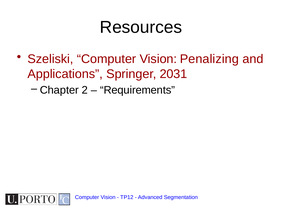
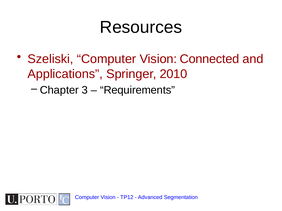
Penalizing: Penalizing -> Connected (209, 59)
2031: 2031 -> 2010 (173, 74)
2: 2 -> 3 (85, 90)
